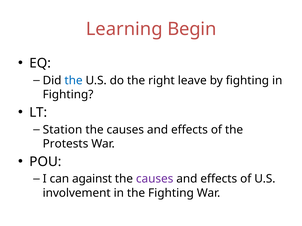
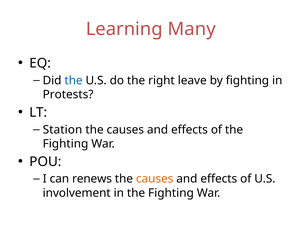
Begin: Begin -> Many (192, 29)
Fighting: Fighting -> Protests (68, 95)
Protests: Protests -> Fighting (65, 144)
against: against -> renews (92, 179)
causes colour: purple -> orange (155, 179)
